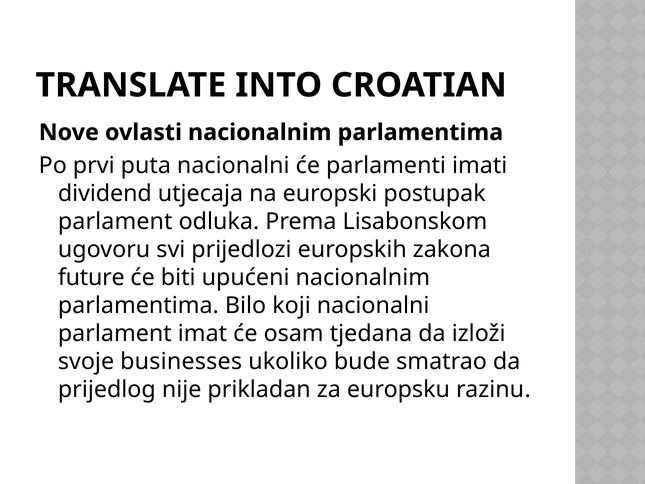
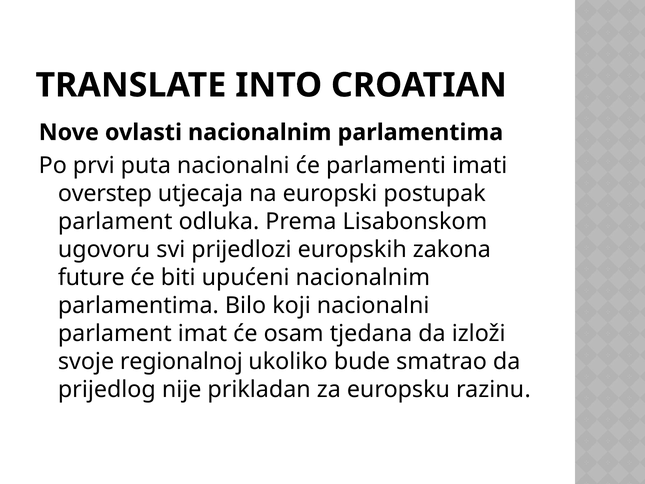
dividend: dividend -> overstep (105, 194)
businesses: businesses -> regionalnoj (181, 361)
